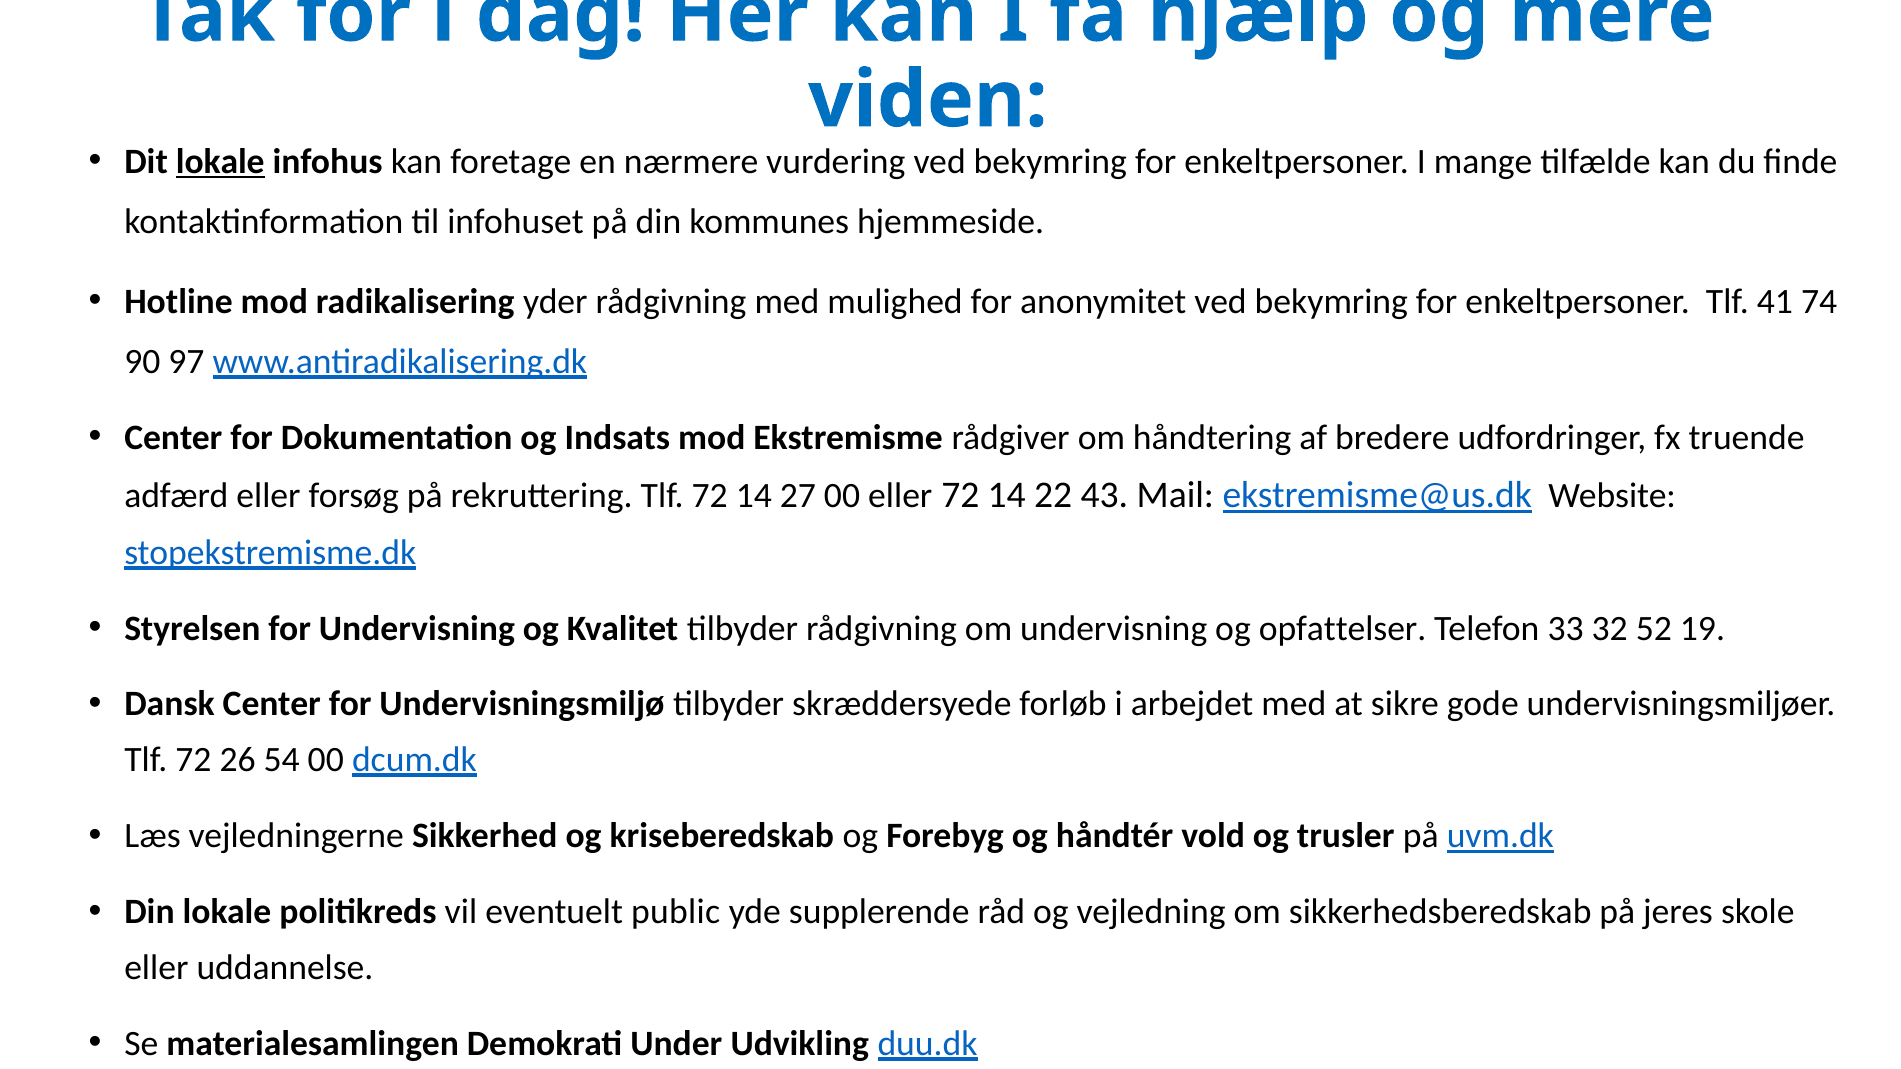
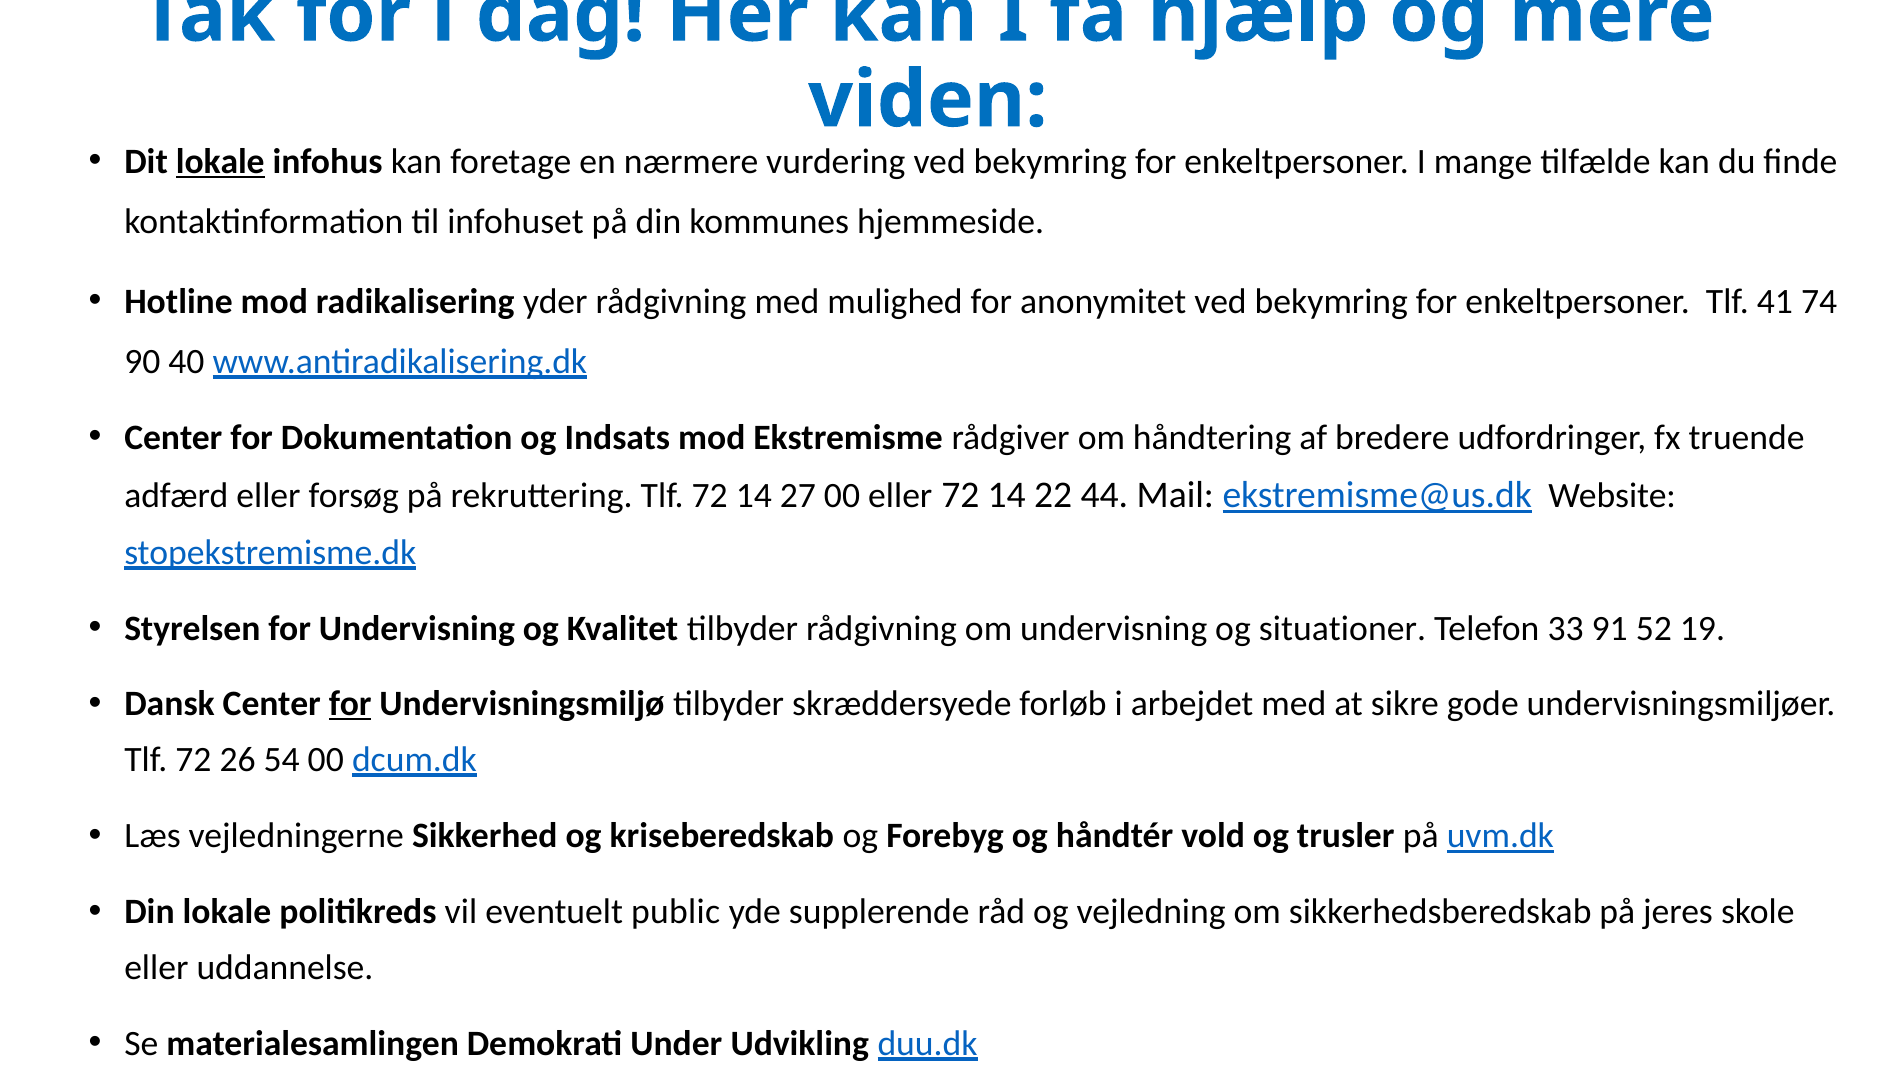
97: 97 -> 40 (186, 362)
43: 43 -> 44 (1104, 495)
opfattelser: opfattelser -> situationer (1342, 629)
32: 32 -> 91 (1610, 629)
for underline: none -> present (350, 704)
